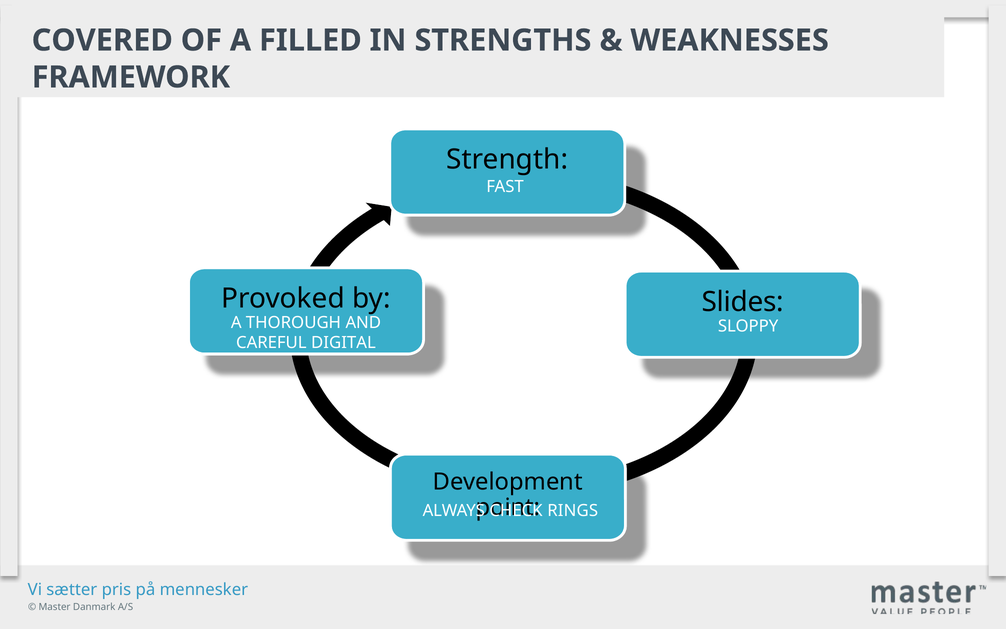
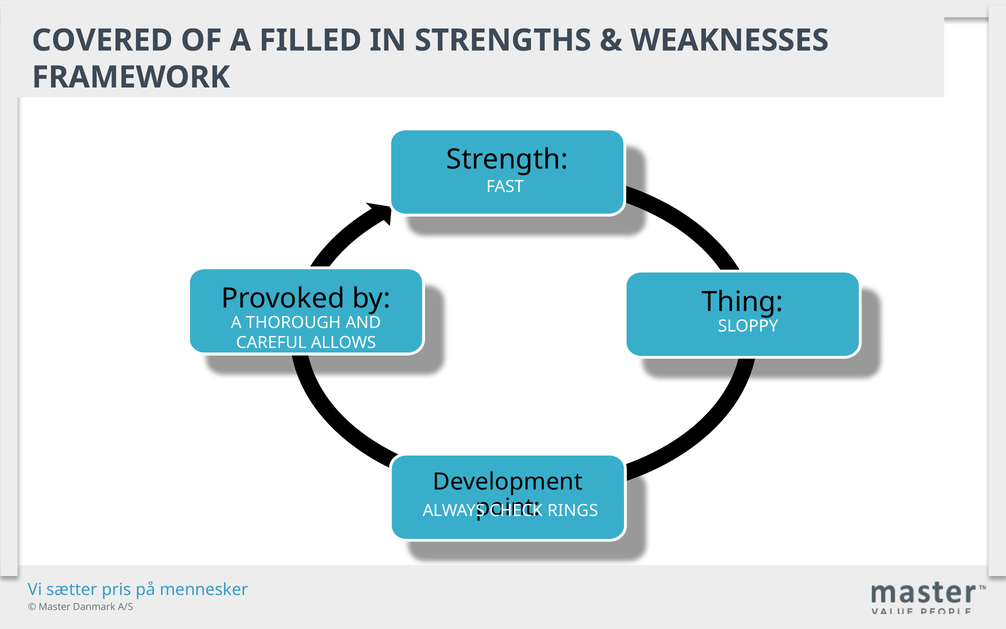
Slides: Slides -> Thing (743, 302)
DIGITAL: DIGITAL -> ALLOWS (344, 343)
